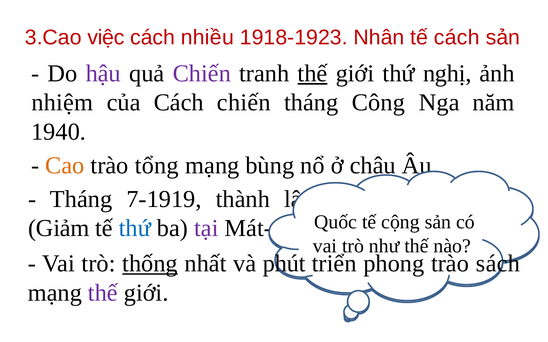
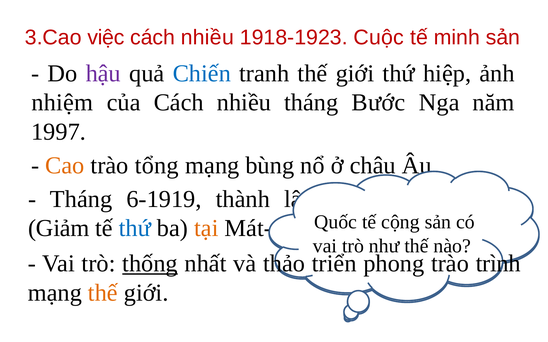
1918-1923 Nhân: Nhân -> Cuộc (379, 38)
tế cách: cách -> minh (457, 38)
Chiến colour: purple -> blue (202, 74)
thế underline: present -> none (312, 74)
nghị: nghị -> hiệp (447, 74)
của Cách chiến: chiến -> nhiều (244, 103)
Công: Công -> Bước (378, 103)
1940: 1940 -> 1997 (59, 132)
7-1919: 7-1919 -> 6-1919 (164, 199)
tại colour: purple -> orange (206, 229)
phút: phút -> thảo (284, 264)
sách: sách -> trình (498, 264)
thế colour: purple -> orange (103, 293)
